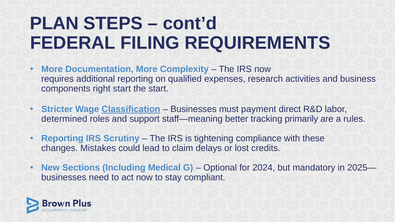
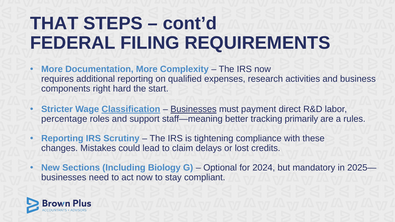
PLAN: PLAN -> THAT (54, 23)
right start: start -> hard (122, 89)
Businesses underline: none -> present (193, 109)
determined: determined -> percentage (64, 119)
Medical: Medical -> Biology (164, 168)
